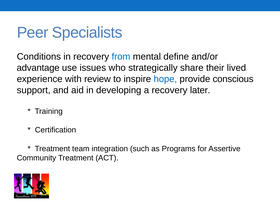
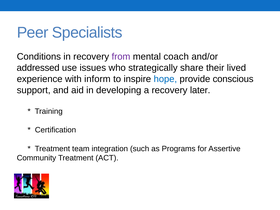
from colour: blue -> purple (121, 57)
define: define -> coach (176, 57)
advantage: advantage -> addressed (38, 68)
review: review -> inform (97, 79)
